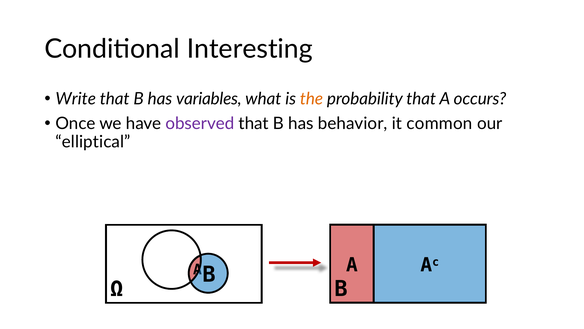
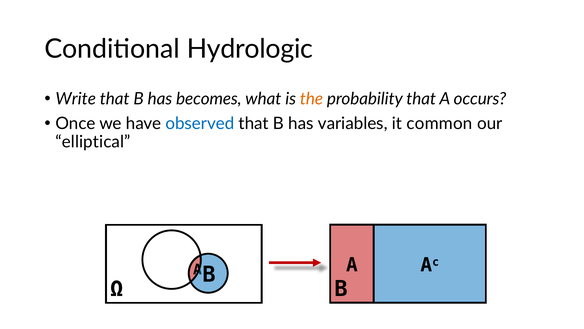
Interesting: Interesting -> Hydrologic (250, 49)
variables: variables -> becomes (209, 99)
observed colour: purple -> blue (200, 123)
behavior: behavior -> variables (353, 123)
